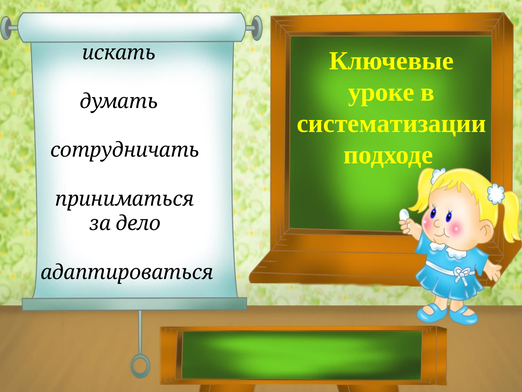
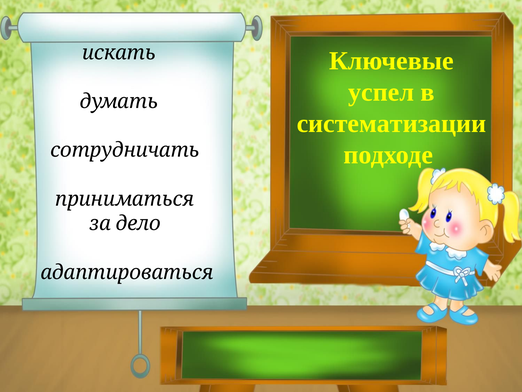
уроке: уроке -> успел (381, 92)
